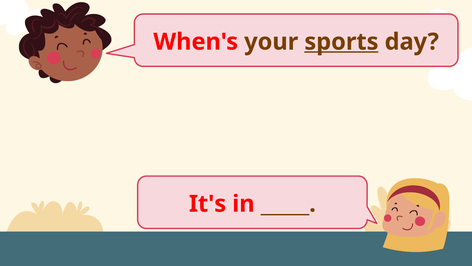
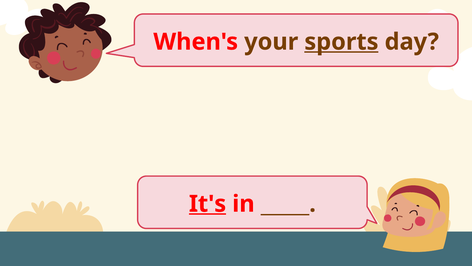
It's underline: none -> present (207, 204)
